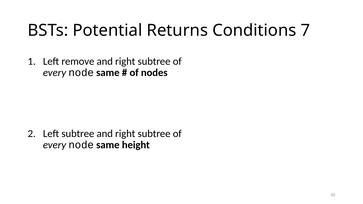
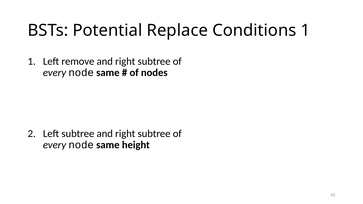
Returns: Returns -> Replace (177, 30)
Conditions 7: 7 -> 1 (305, 30)
